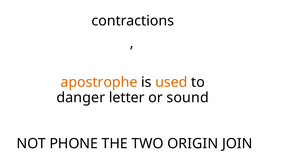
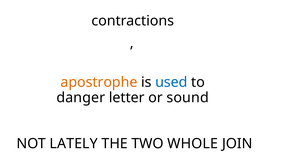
used colour: orange -> blue (171, 82)
PHONE: PHONE -> LATELY (74, 143)
ORIGIN: ORIGIN -> WHOLE (193, 143)
